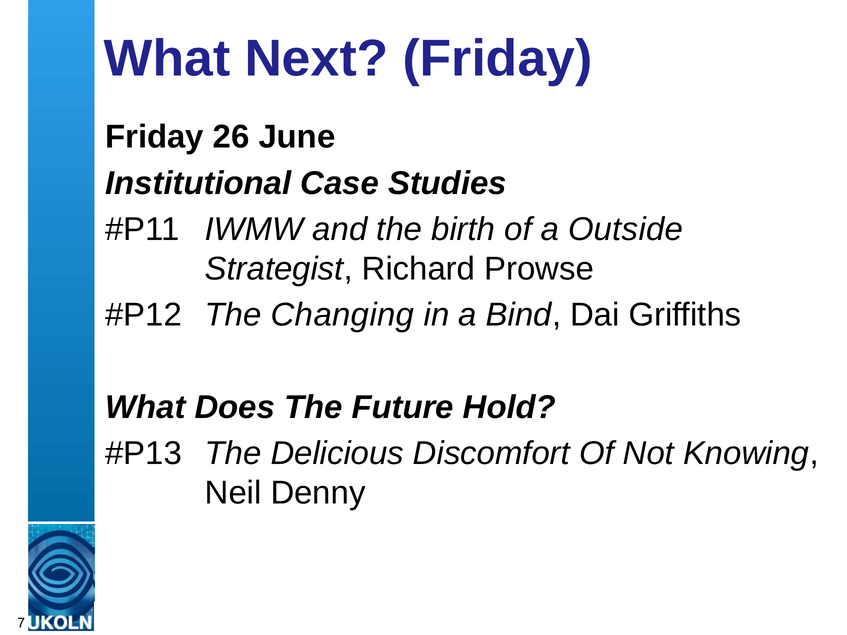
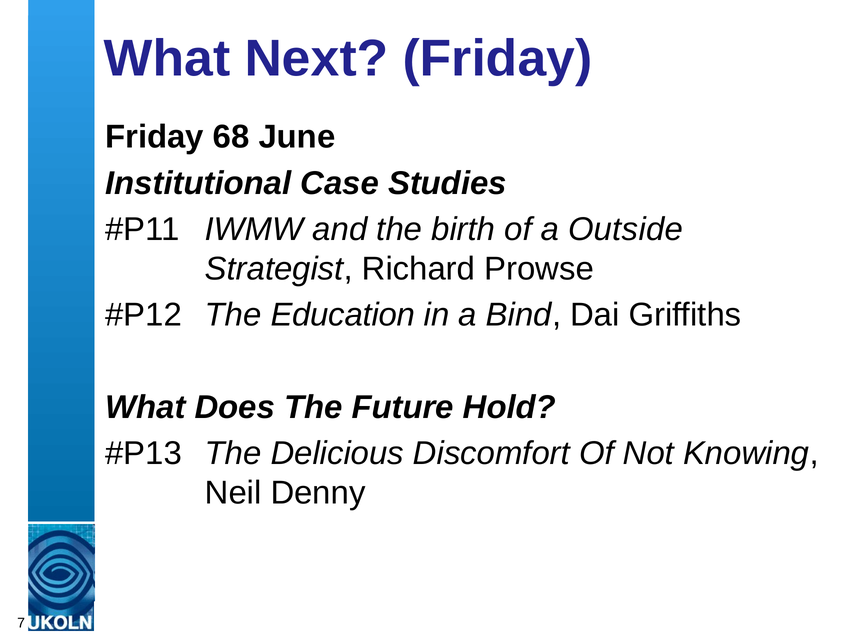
26: 26 -> 68 (231, 137)
Changing: Changing -> Education (343, 315)
